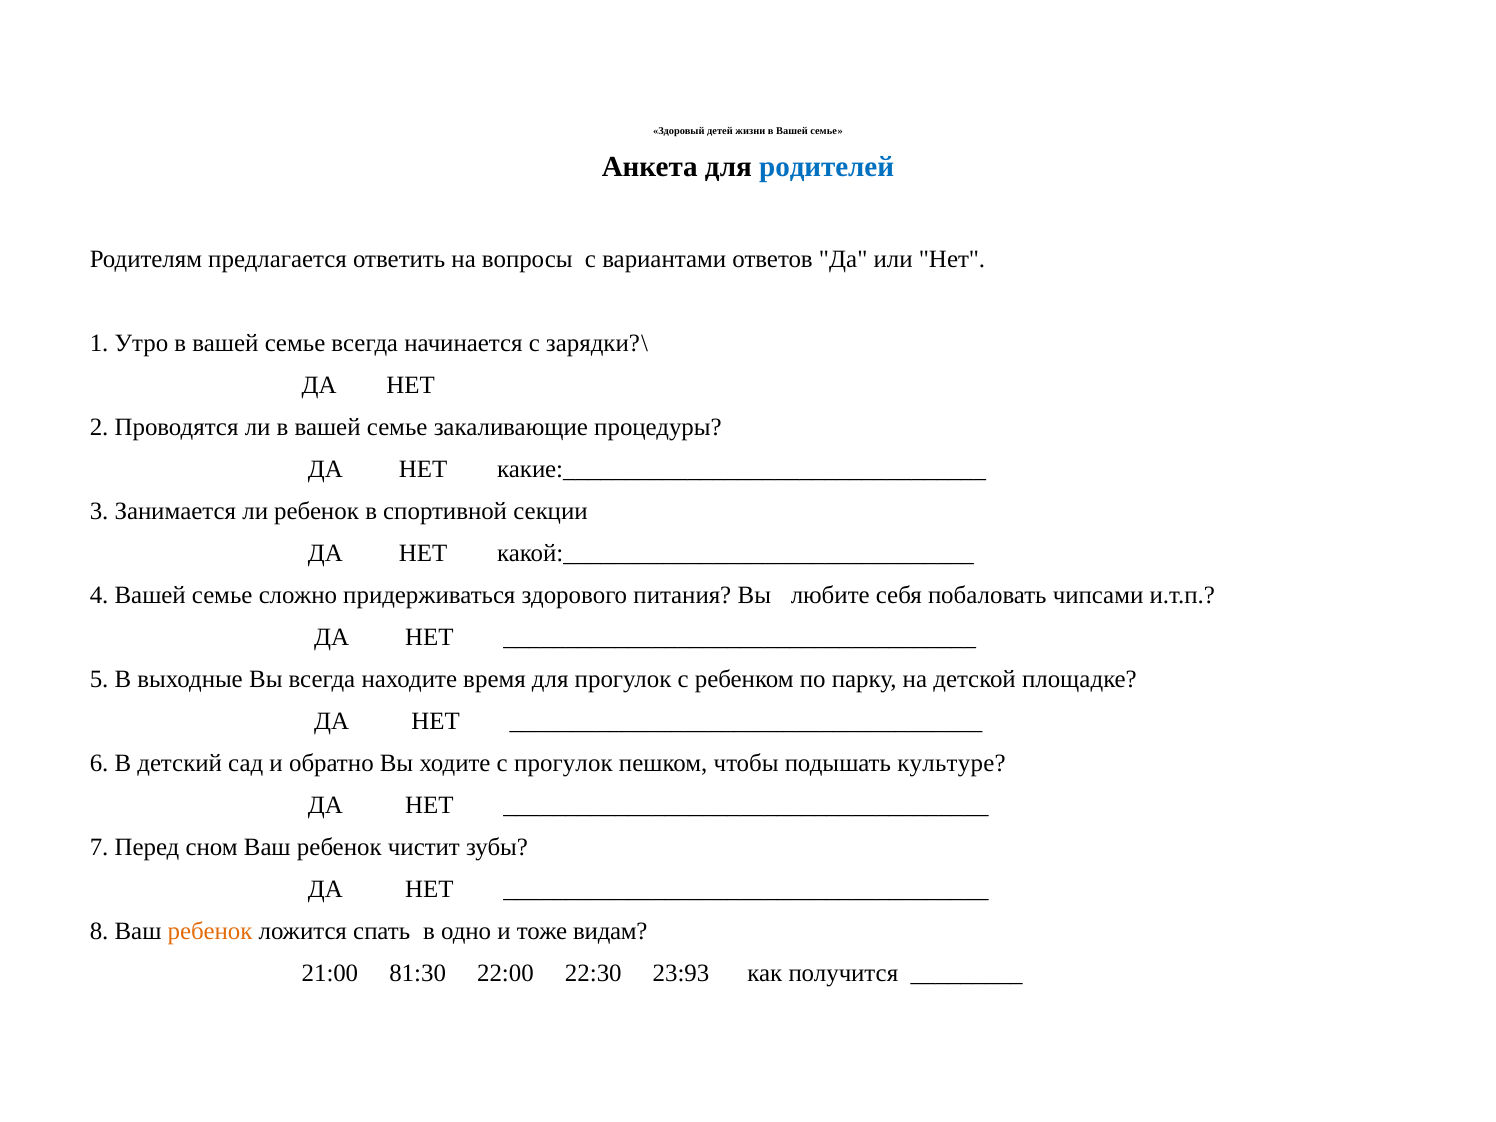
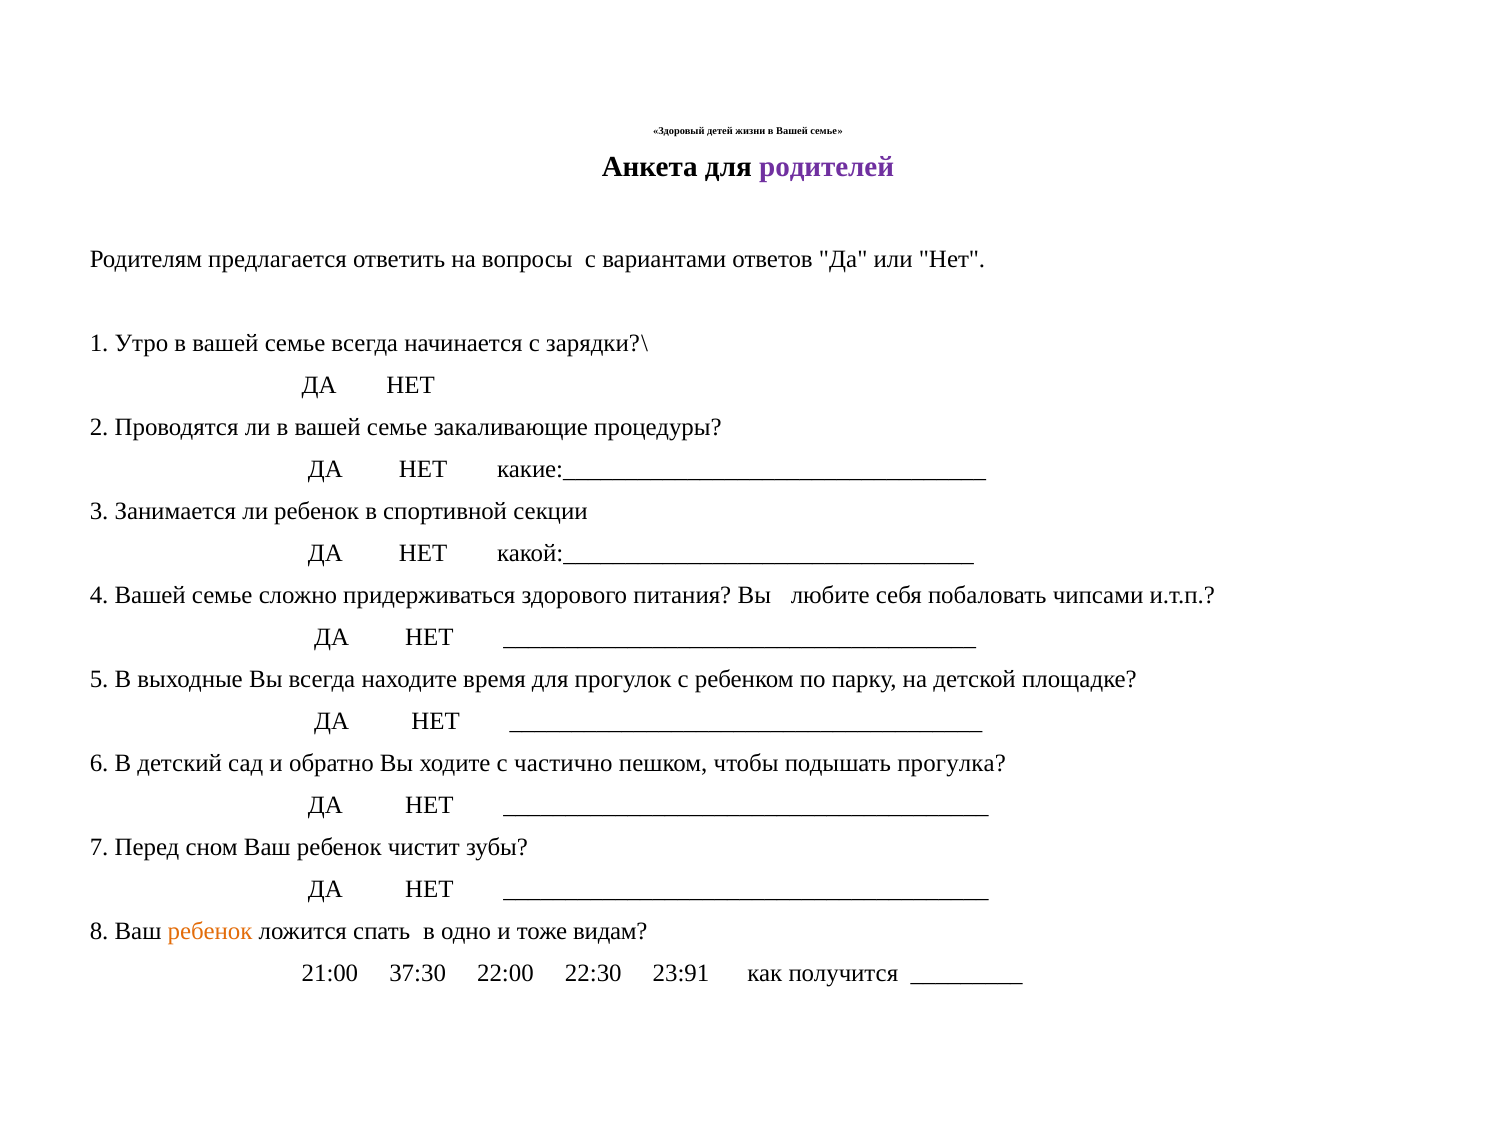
родителей colour: blue -> purple (827, 167)
с прогулок: прогулок -> частично (563, 764)
культуре: культуре -> прогулка (952, 764)
81:30: 81:30 -> 37:30 (418, 974)
23:93: 23:93 -> 23:91 (681, 974)
